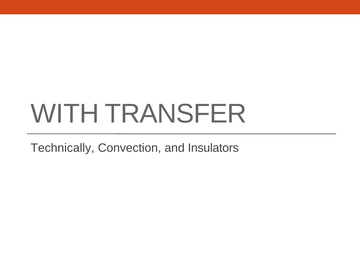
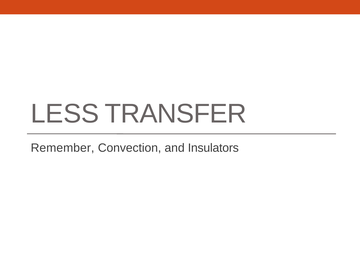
WITH: WITH -> LESS (65, 114)
Technically: Technically -> Remember (63, 148)
